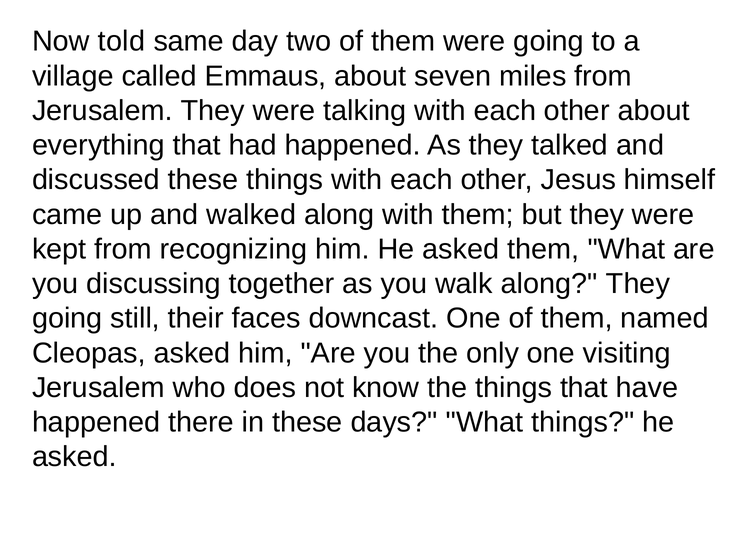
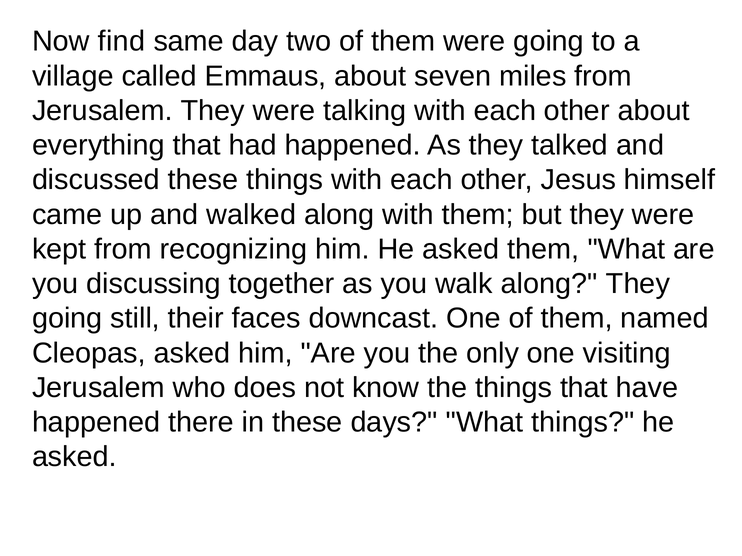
told: told -> find (121, 42)
